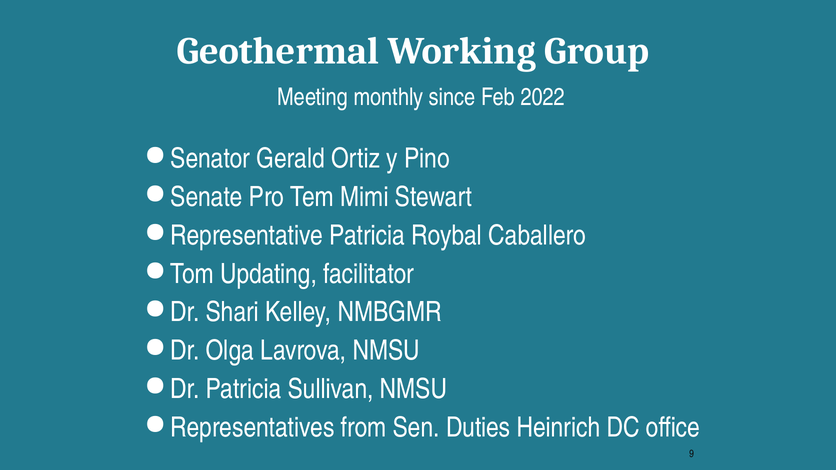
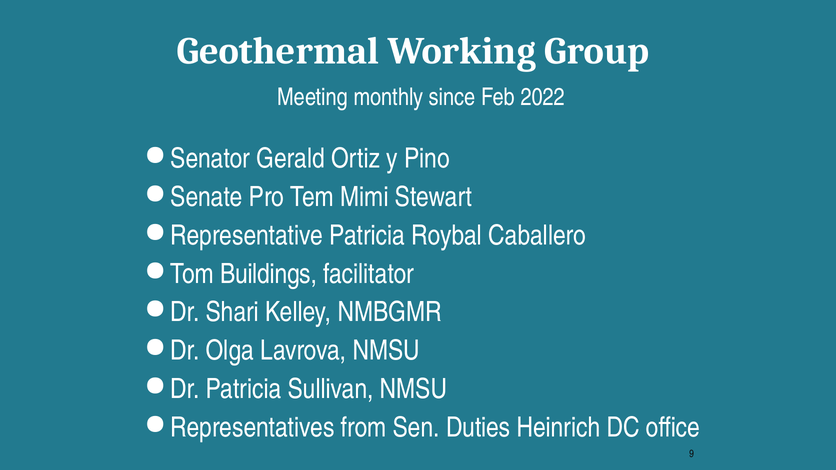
Updating: Updating -> Buildings (269, 274)
